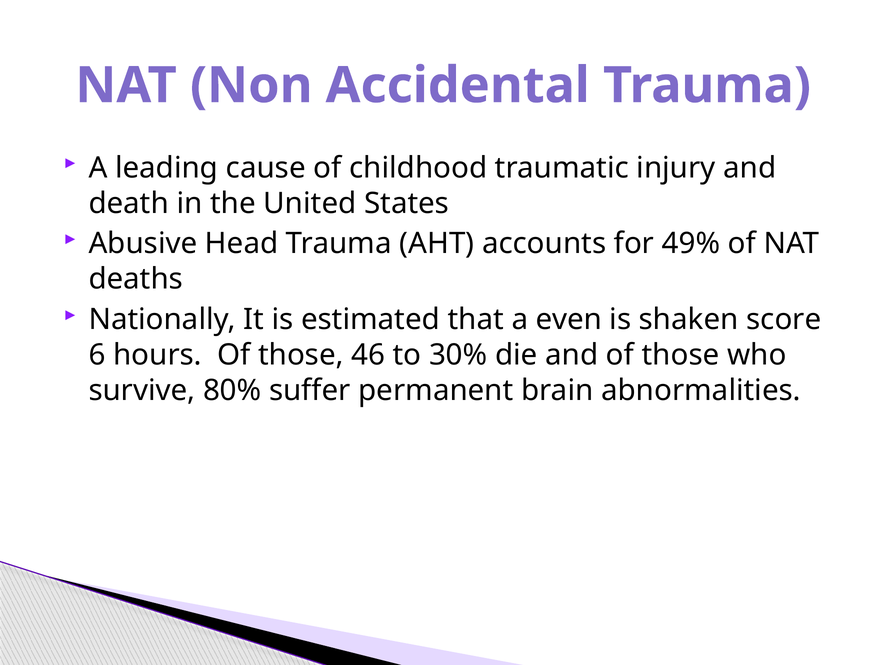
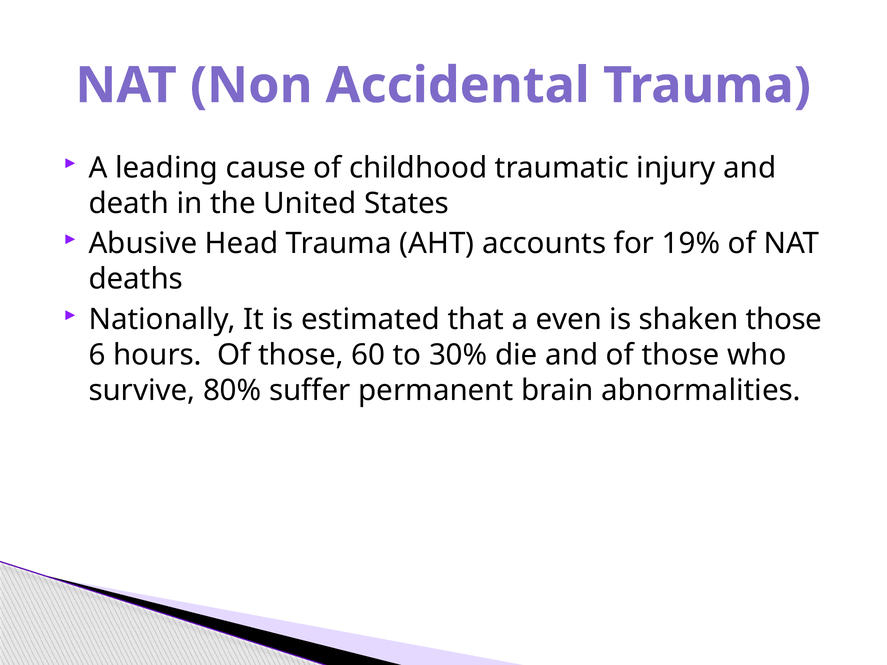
49%: 49% -> 19% (691, 244)
shaken score: score -> those (784, 320)
46: 46 -> 60 (368, 355)
